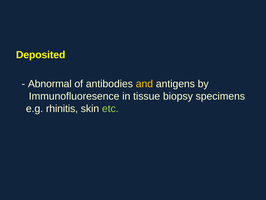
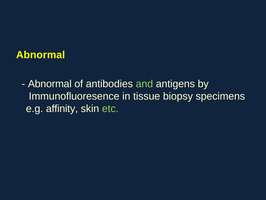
Deposited: Deposited -> Abnormal (41, 55)
and colour: yellow -> light green (144, 84)
rhinitis: rhinitis -> affinity (62, 108)
